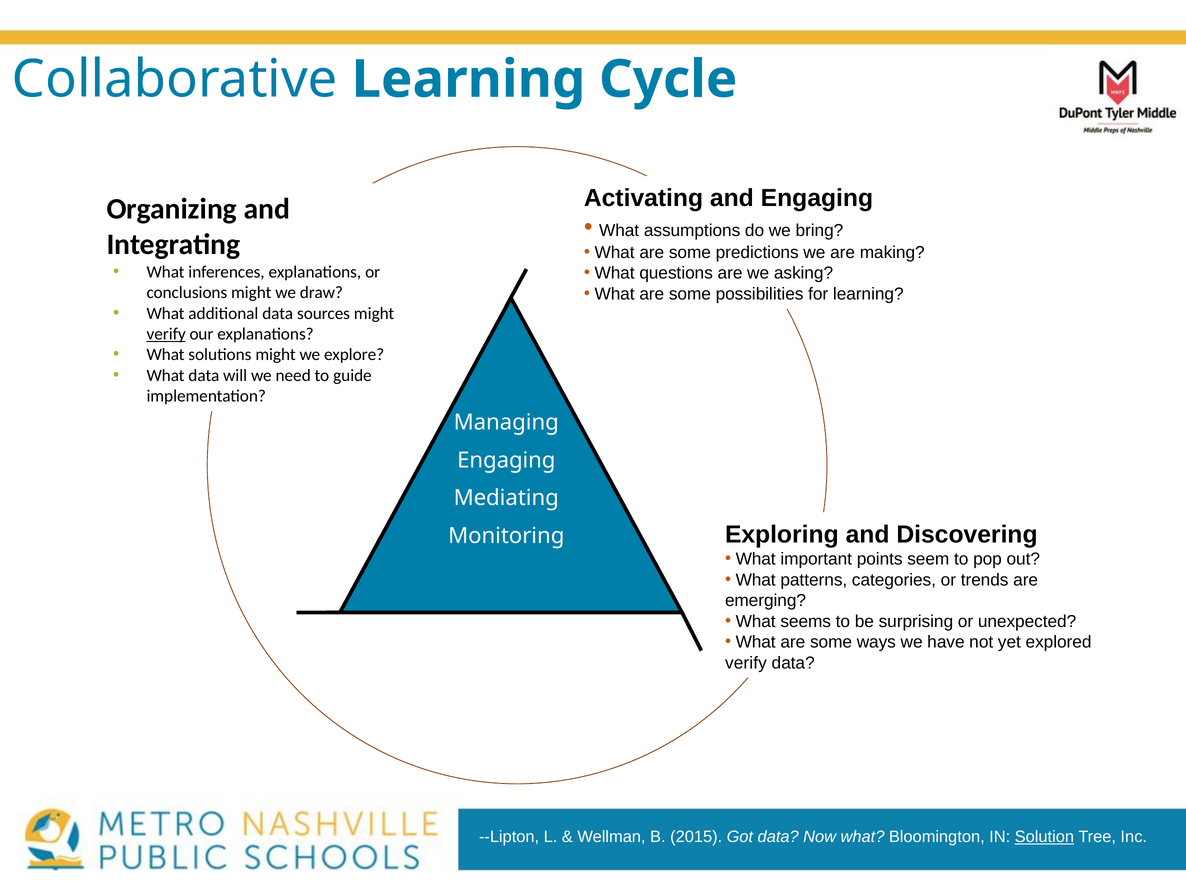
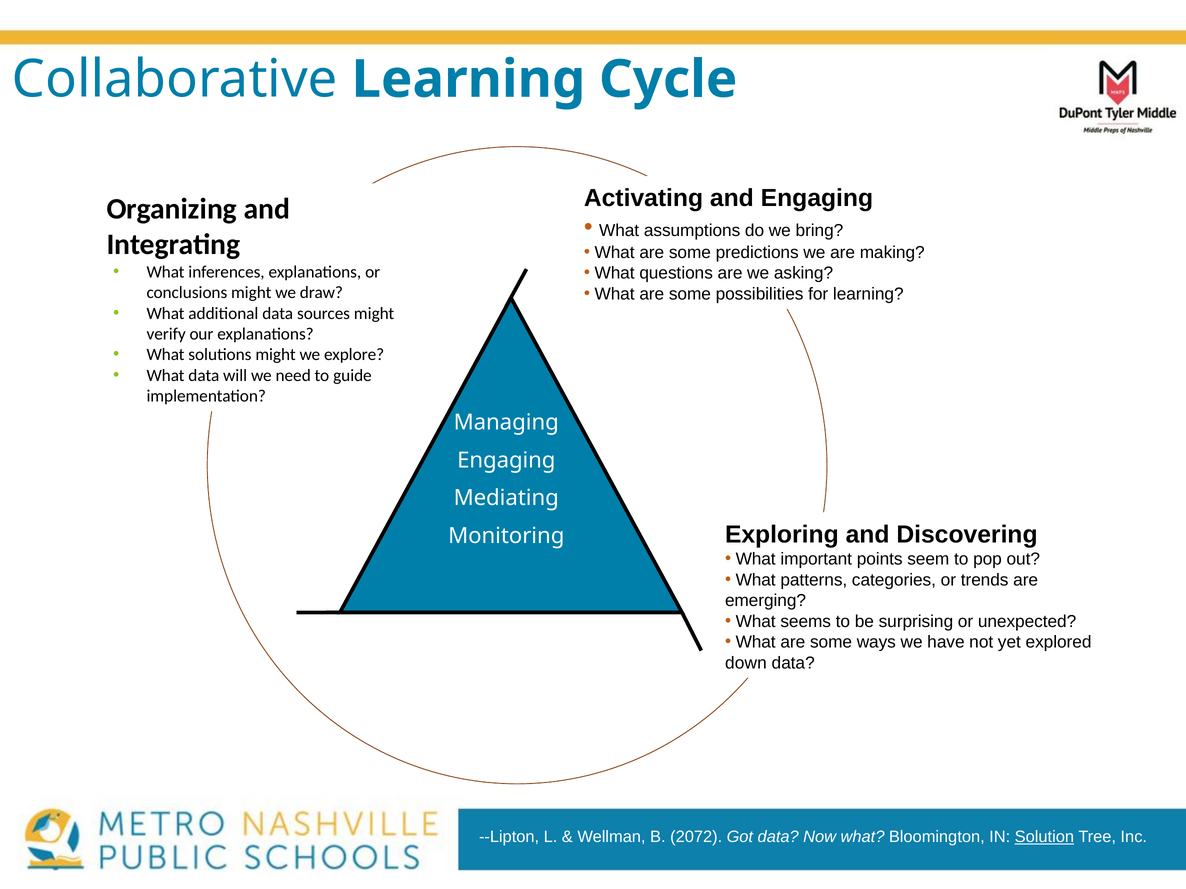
verify underline: present -> none (166, 334)
verify: verify -> down (746, 663)
2015: 2015 -> 2072 (696, 837)
